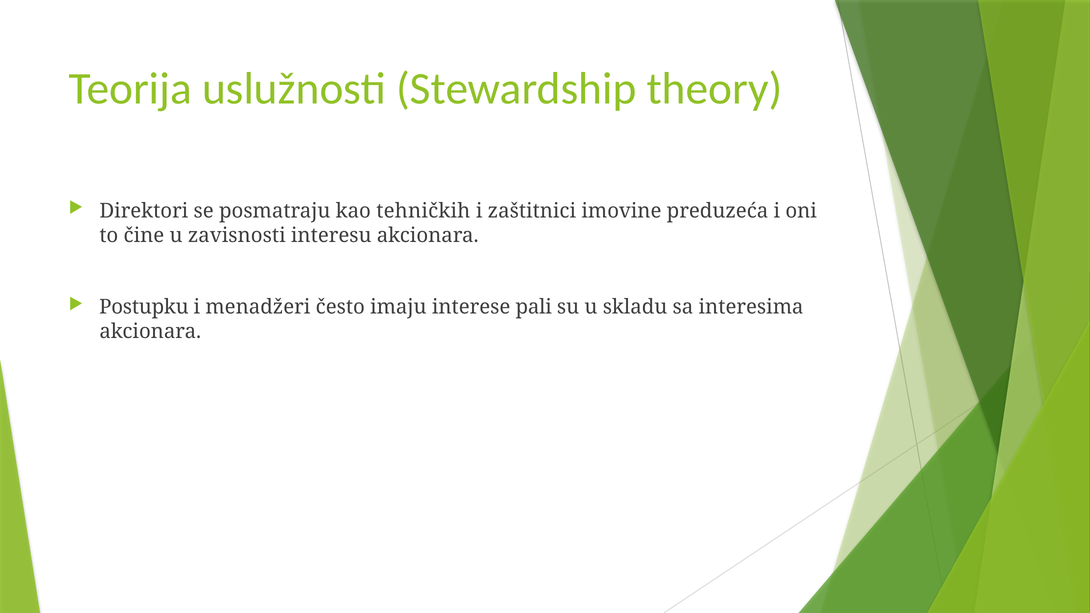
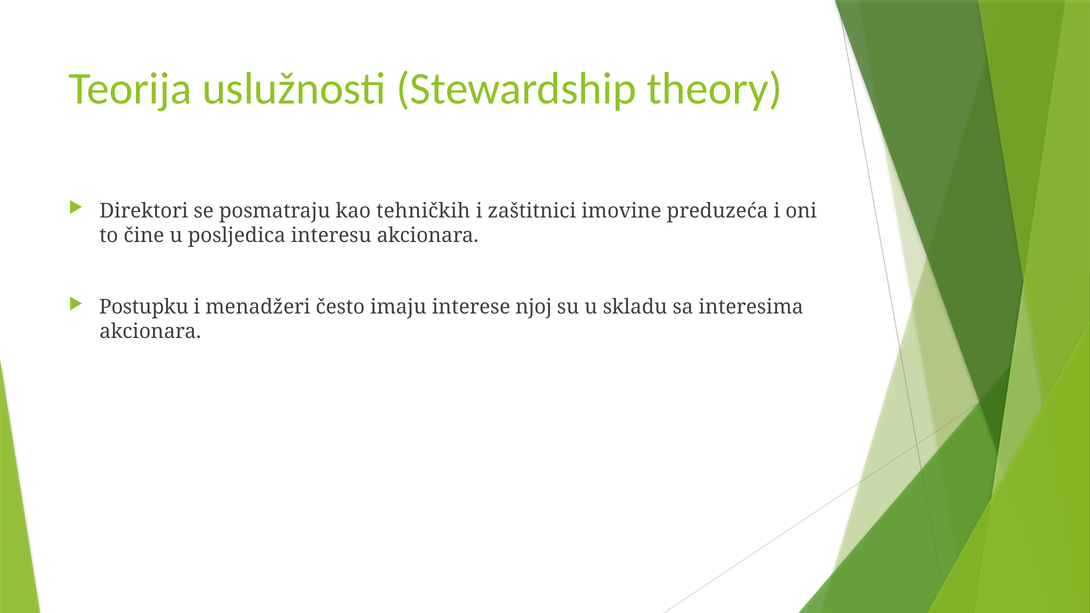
zavisnosti: zavisnosti -> posljedica (237, 235)
pali: pali -> njoj (534, 307)
